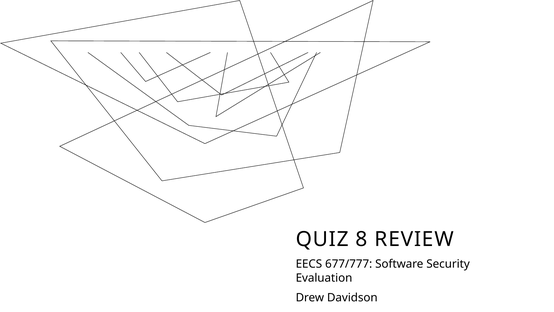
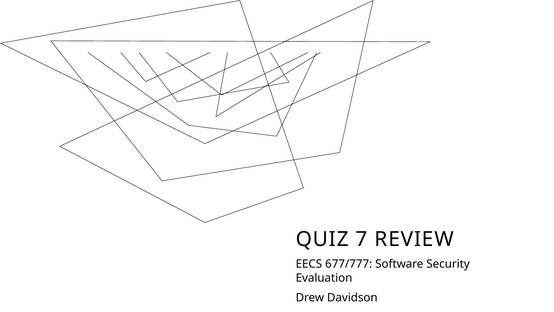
8: 8 -> 7 (362, 239)
